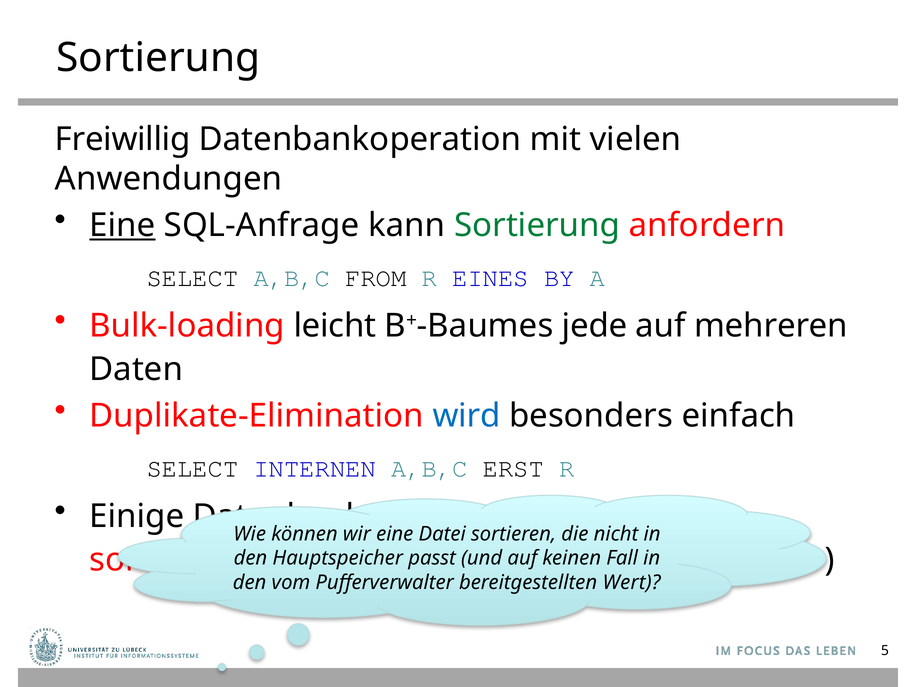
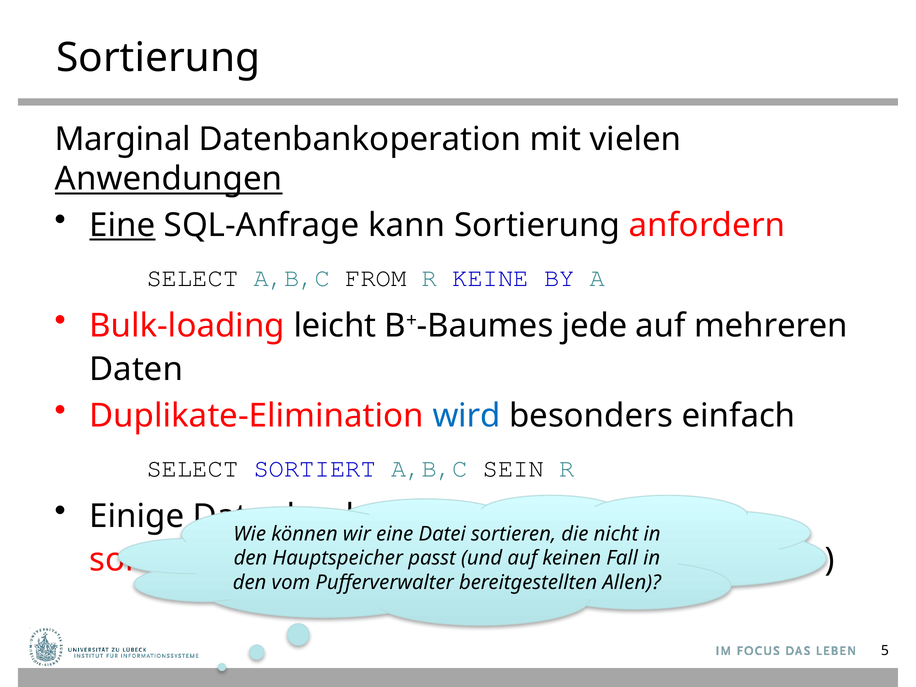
Freiwillig: Freiwillig -> Marginal (123, 139)
Anwendungen underline: none -> present (169, 179)
Sortierung colour: green -> black (537, 225)
EINES: EINES -> KEINE (491, 278)
INTERNEN: INTERNEN -> SORTIERT (315, 468)
ERST: ERST -> SEIN (513, 468)
Wert: Wert -> Allen (632, 583)
